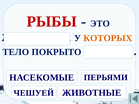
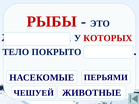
КОТОРЫХ colour: orange -> red (108, 38)
